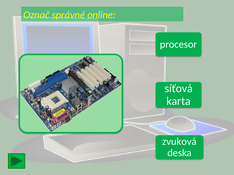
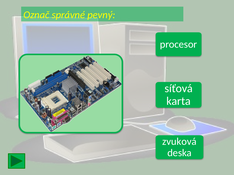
online: online -> pevný (101, 15)
